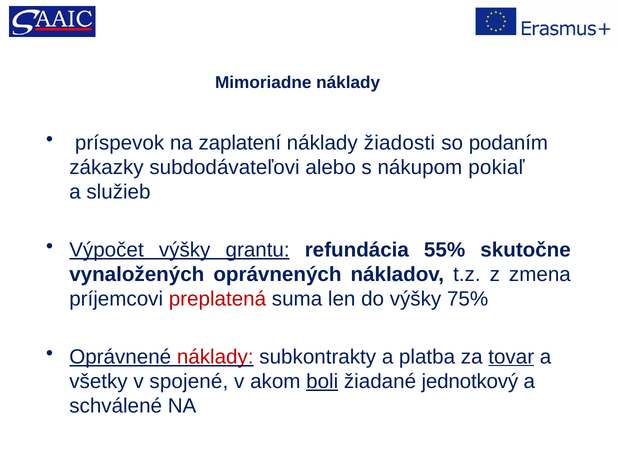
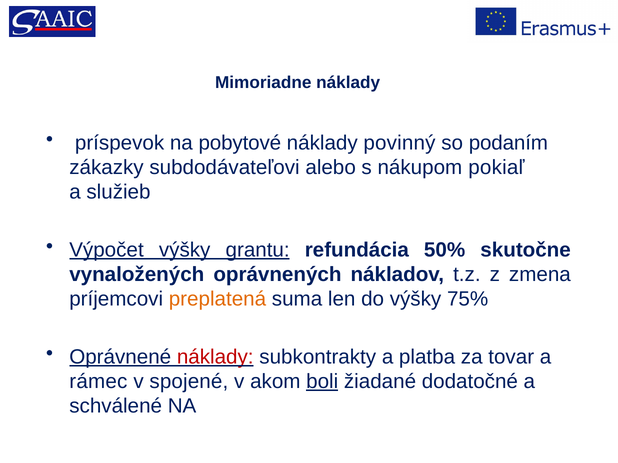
zaplatení: zaplatení -> pobytové (240, 143)
žiadosti: žiadosti -> povinný (399, 143)
55%: 55% -> 50% (445, 250)
preplatená colour: red -> orange (217, 299)
tovar underline: present -> none (511, 357)
všetky: všetky -> rámec (98, 382)
jednotkový: jednotkový -> dodatočné (470, 382)
